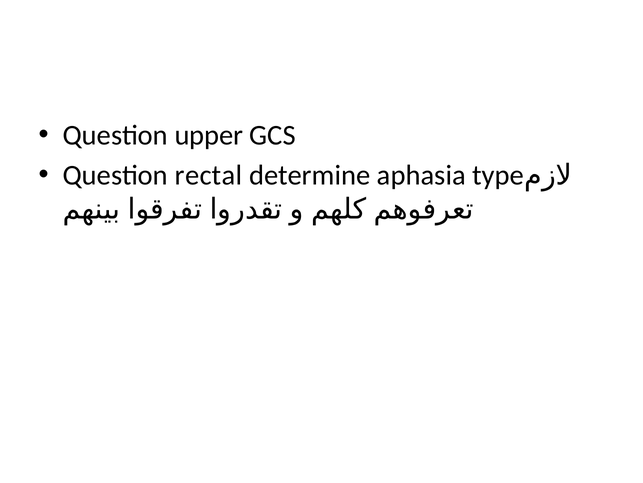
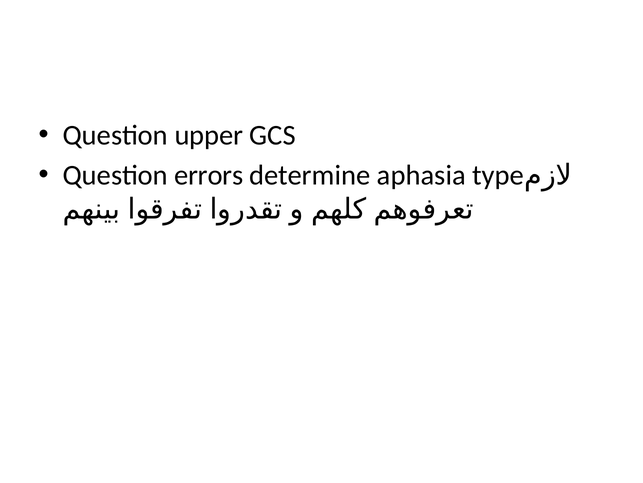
rectal: rectal -> errors (209, 175)
